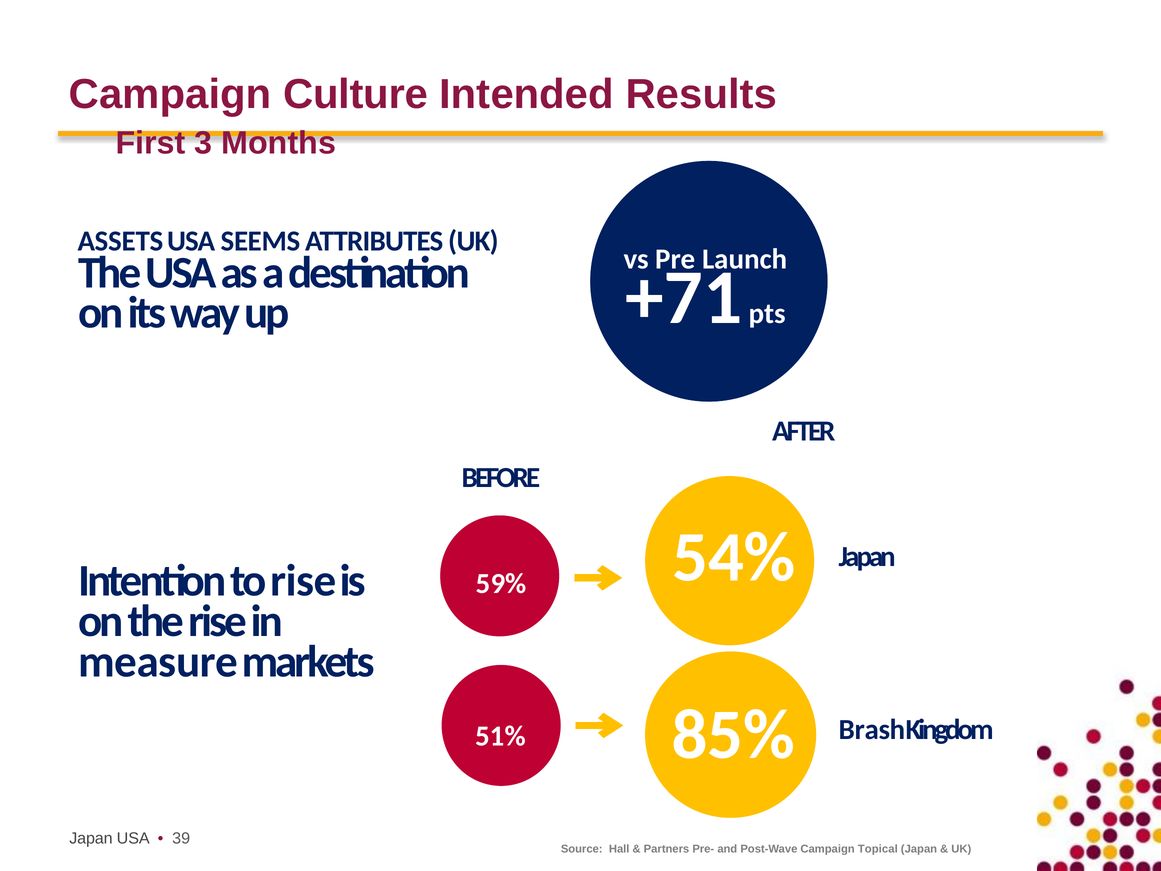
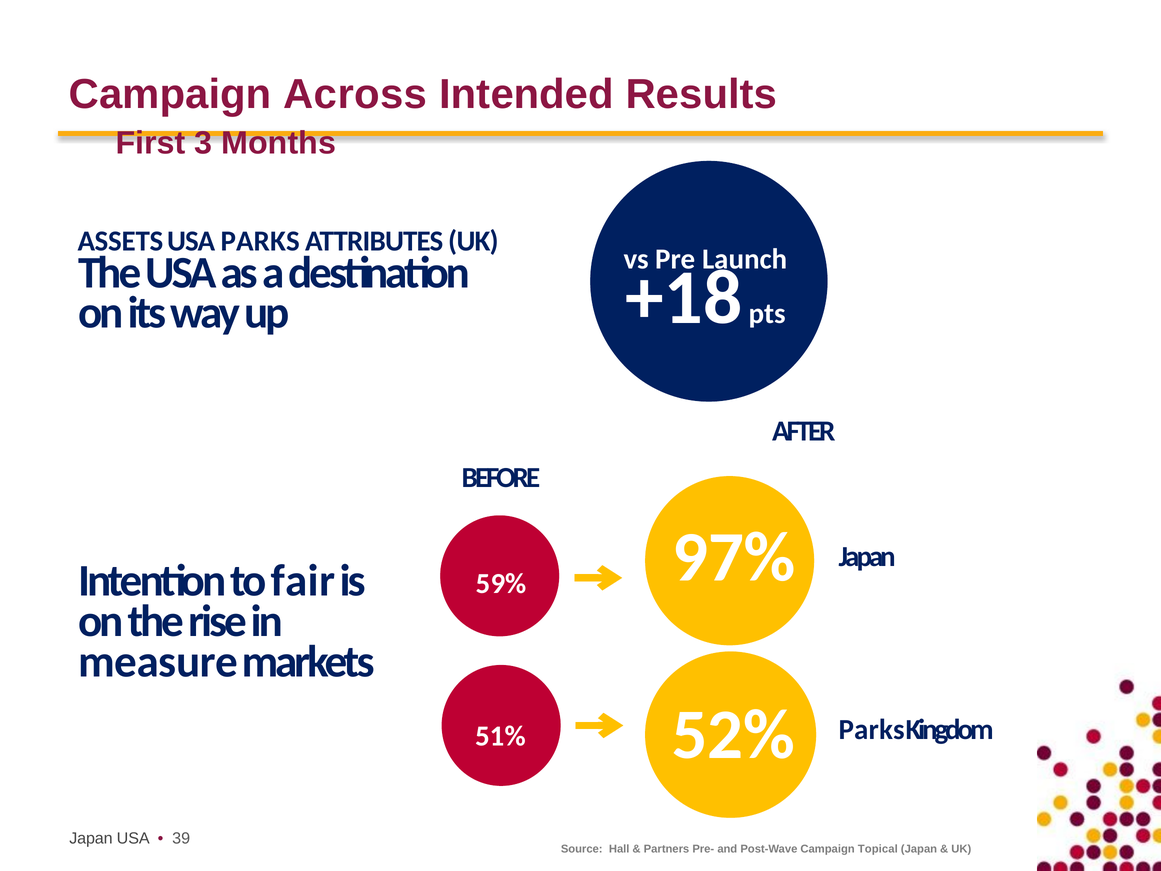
Culture: Culture -> Across (355, 94)
USA SEEMS: SEEMS -> PARKS (260, 241)
+71: +71 -> +18 (684, 298)
54%: 54% -> 97% (734, 557)
to rise: rise -> fair (303, 581)
Brash: Brash -> Parks (872, 729)
85%: 85% -> 52% (733, 735)
